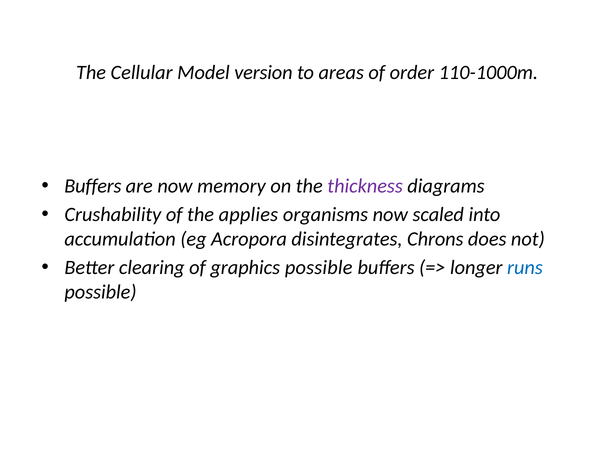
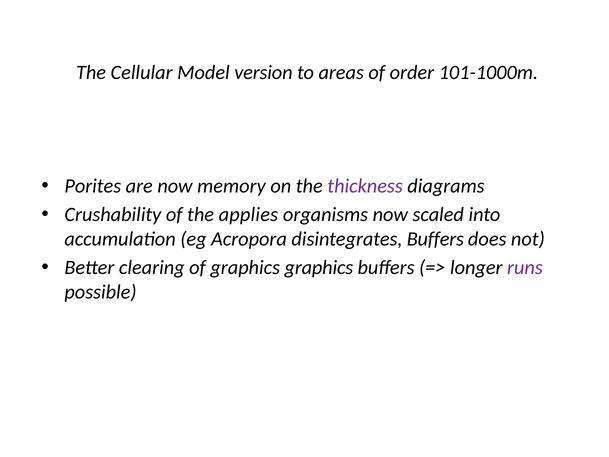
110-1000m: 110-1000m -> 101-1000m (488, 72)
Buffers: Buffers -> Porites (93, 186)
disintegrates Chrons: Chrons -> Buffers (435, 239)
graphics possible: possible -> graphics (319, 267)
runs colour: blue -> purple (525, 267)
